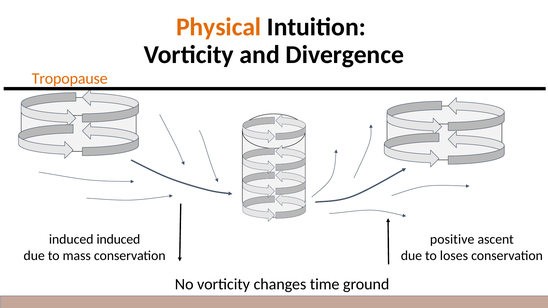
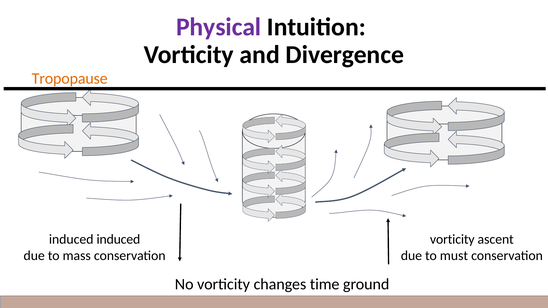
Physical colour: orange -> purple (219, 27)
positive: positive -> vorticity (452, 240)
loses: loses -> must (454, 256)
